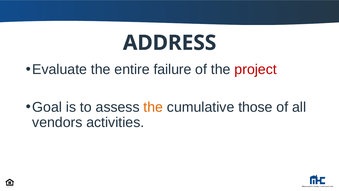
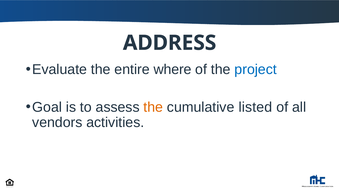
failure: failure -> where (173, 69)
project colour: red -> blue (256, 69)
those: those -> listed (255, 107)
